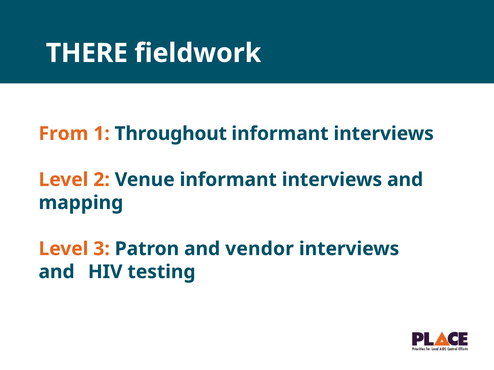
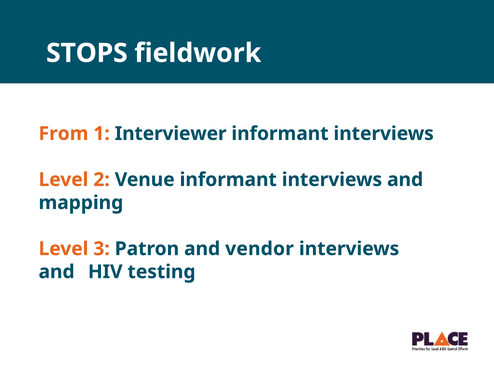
THERE: THERE -> STOPS (87, 53)
Throughout: Throughout -> Interviewer (171, 134)
